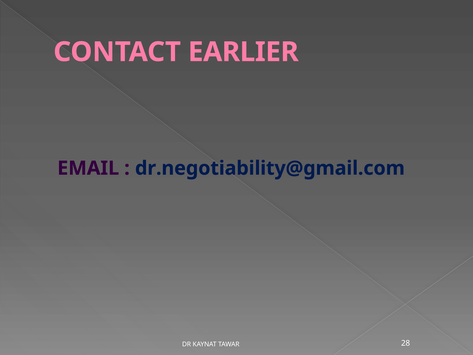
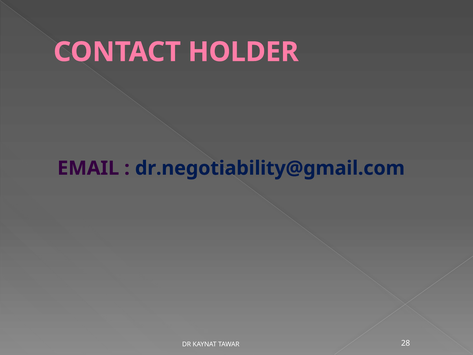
EARLIER: EARLIER -> HOLDER (243, 52)
